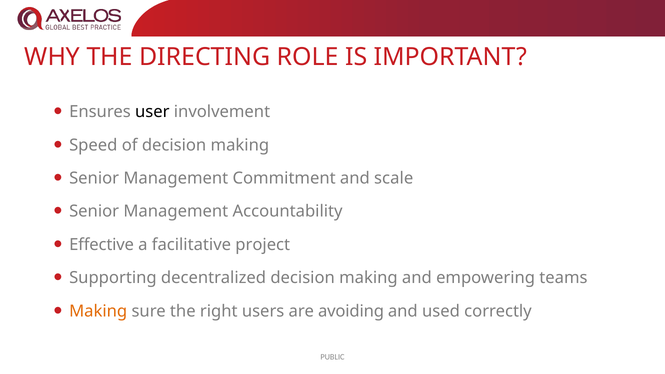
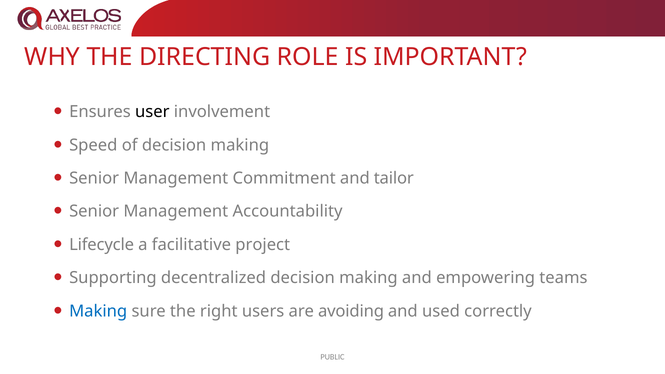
scale: scale -> tailor (394, 178)
Effective: Effective -> Lifecycle (102, 245)
Making colour: orange -> blue (98, 311)
